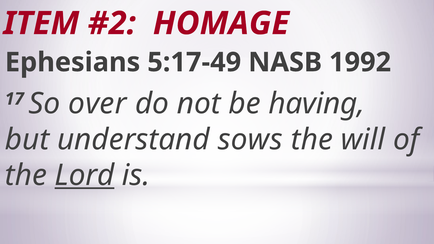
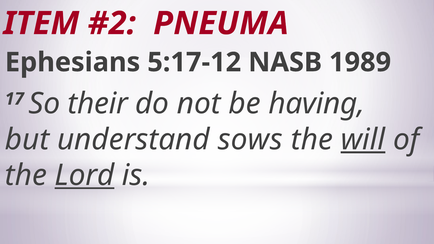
HOMAGE: HOMAGE -> PNEUMA (221, 23)
5:17-49: 5:17-49 -> 5:17-12 (194, 62)
1992: 1992 -> 1989 (360, 62)
over: over -> their (98, 104)
will underline: none -> present (363, 140)
